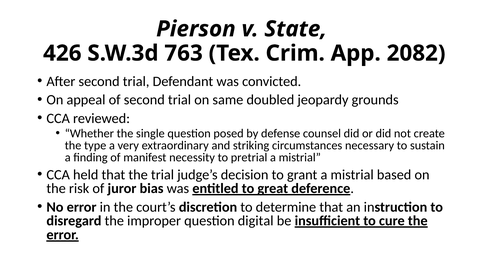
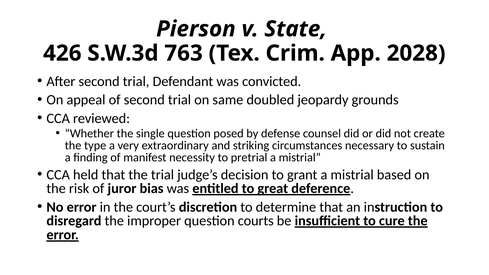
2082: 2082 -> 2028 (416, 53)
digital: digital -> courts (256, 221)
